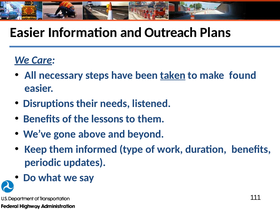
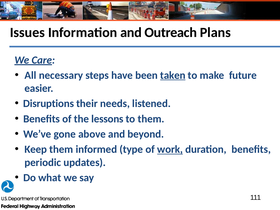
Easier: Easier -> Issues (27, 32)
found: found -> future (243, 75)
work underline: none -> present (170, 149)
